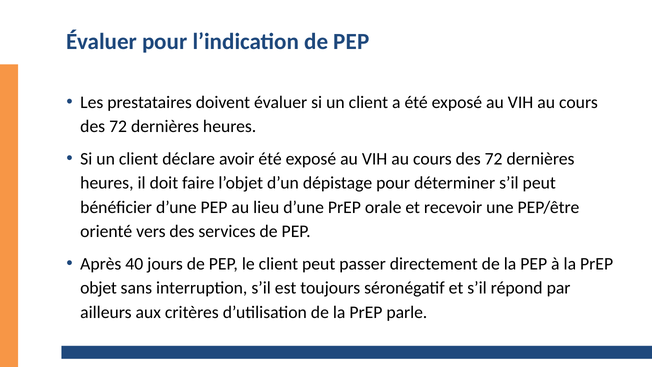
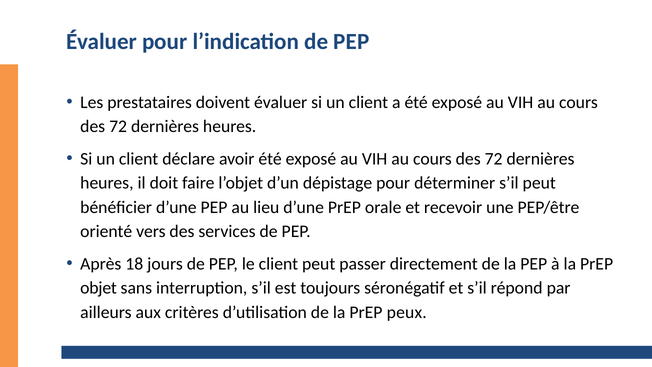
40: 40 -> 18 (134, 264)
parle: parle -> peux (407, 312)
